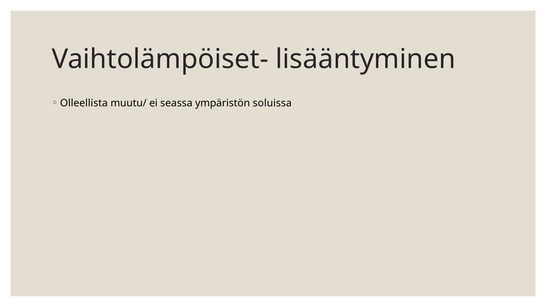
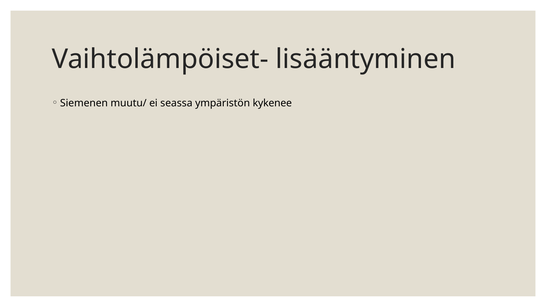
Olleellista: Olleellista -> Siemenen (84, 103)
soluissa: soluissa -> kykenee (272, 103)
